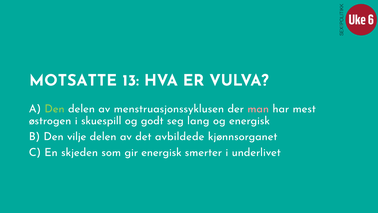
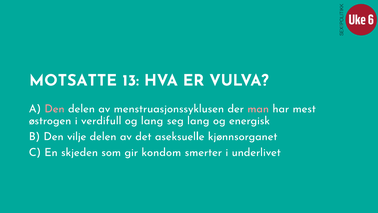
Den colour: light green -> pink (55, 109)
skuespill: skuespill -> verdifull (101, 120)
og godt: godt -> lang (152, 120)
avbildede: avbildede -> aseksuelle (180, 136)
gir energisk: energisk -> kondom (161, 152)
